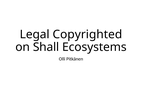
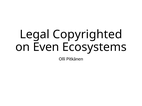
Shall: Shall -> Even (46, 47)
